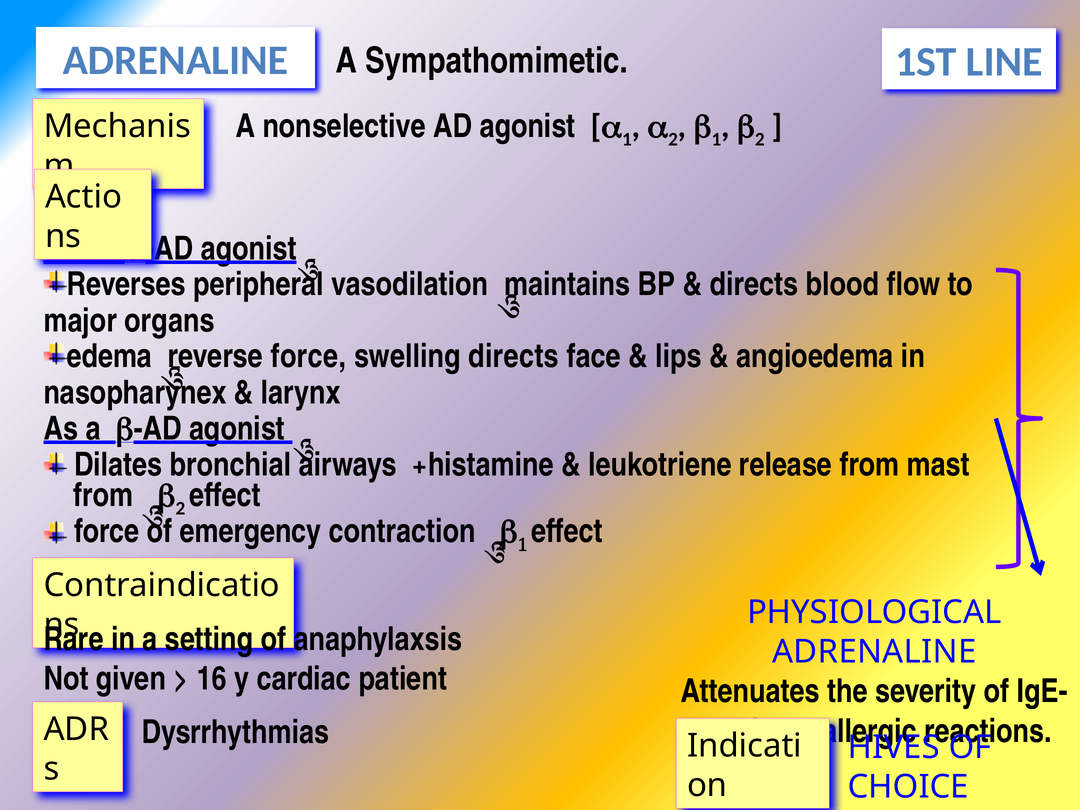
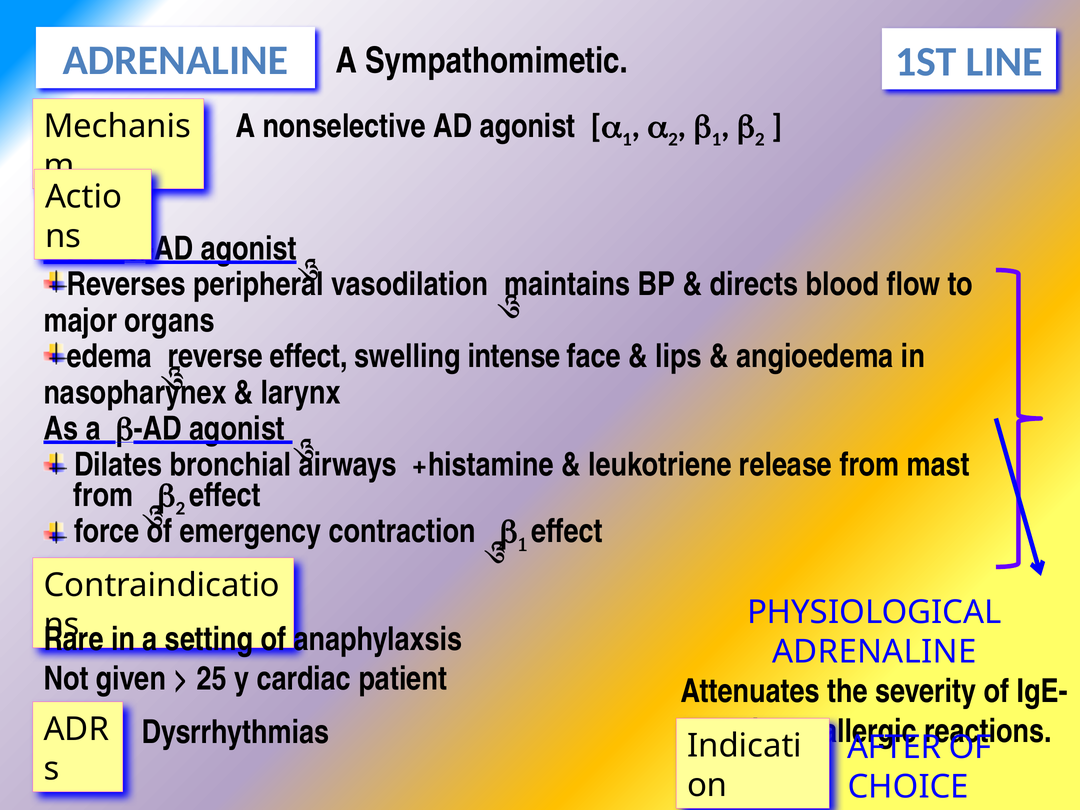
reverse force: force -> effect (309, 356)
swelling directs: directs -> intense (514, 356)
16: 16 -> 25 (212, 679)
HIVES: HIVES -> AFTER (894, 747)
